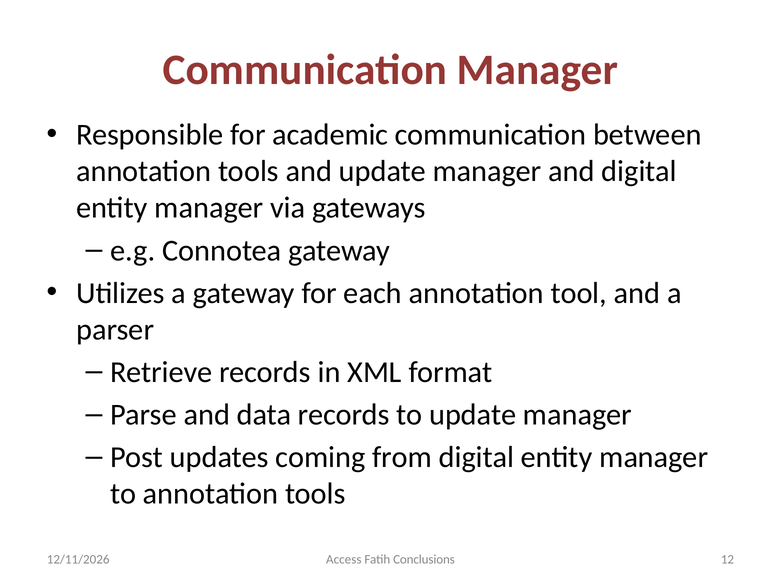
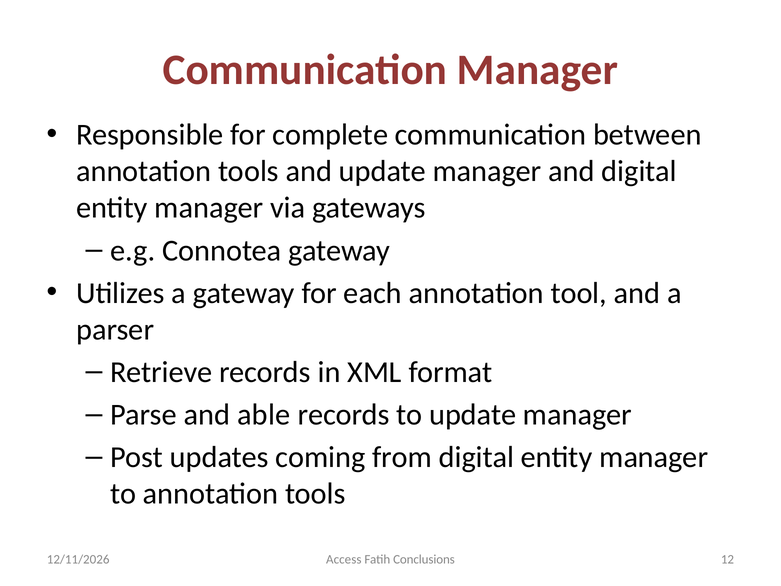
academic: academic -> complete (330, 135)
data: data -> able (264, 415)
